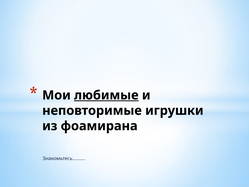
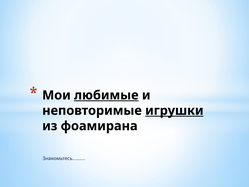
игрушки underline: none -> present (174, 110)
